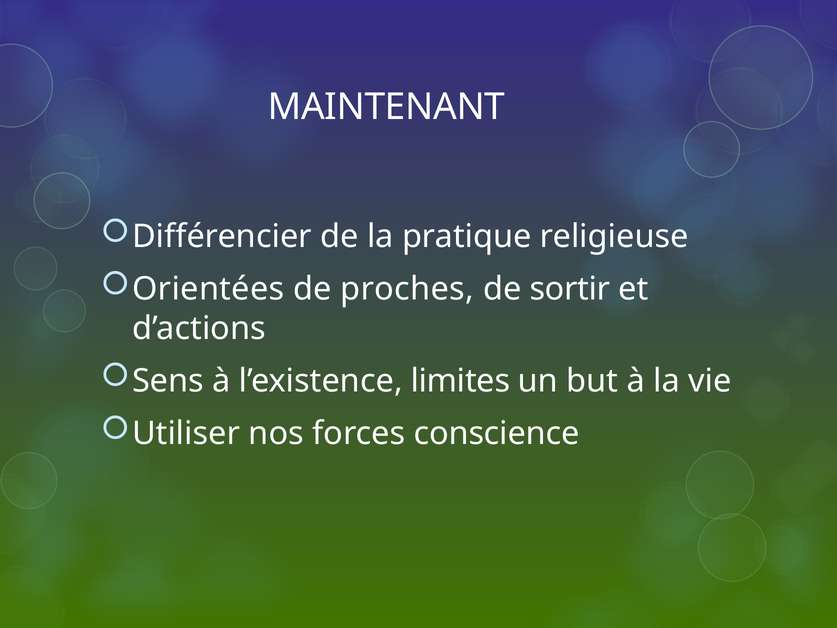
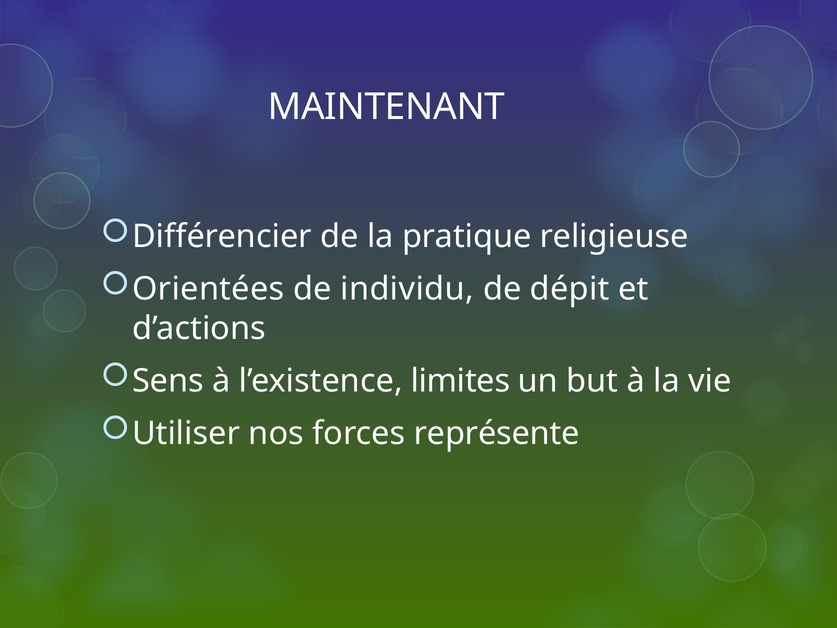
proches: proches -> individu (407, 289)
sortir: sortir -> dépit (570, 289)
conscience: conscience -> représente (497, 433)
